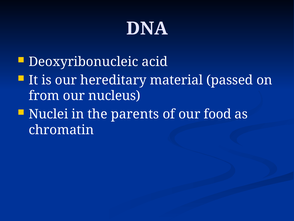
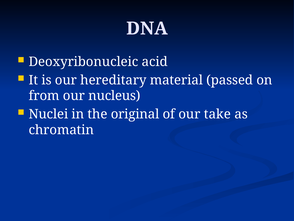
parents: parents -> original (135, 114)
food: food -> take (217, 114)
